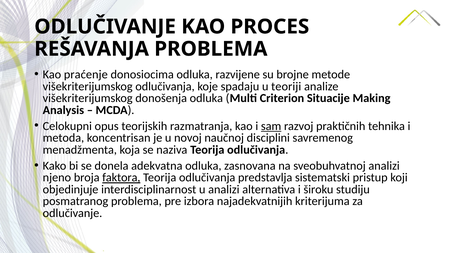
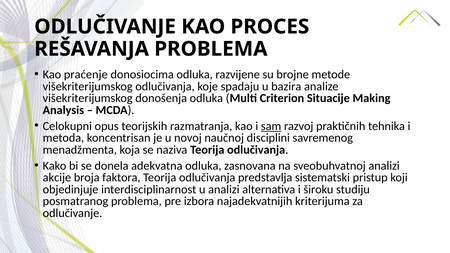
teoriji: teoriji -> bazira (286, 86)
njeno: njeno -> akcije (57, 178)
faktora underline: present -> none (121, 178)
